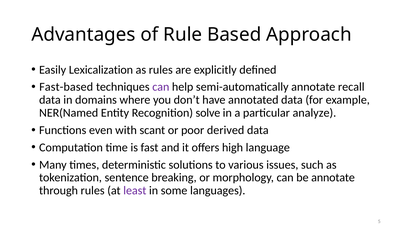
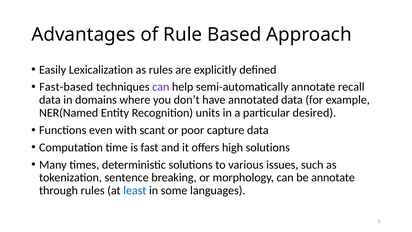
solve: solve -> units (208, 113)
analyze: analyze -> desired (314, 113)
derived: derived -> capture (226, 130)
high language: language -> solutions (268, 147)
least colour: purple -> blue (135, 190)
